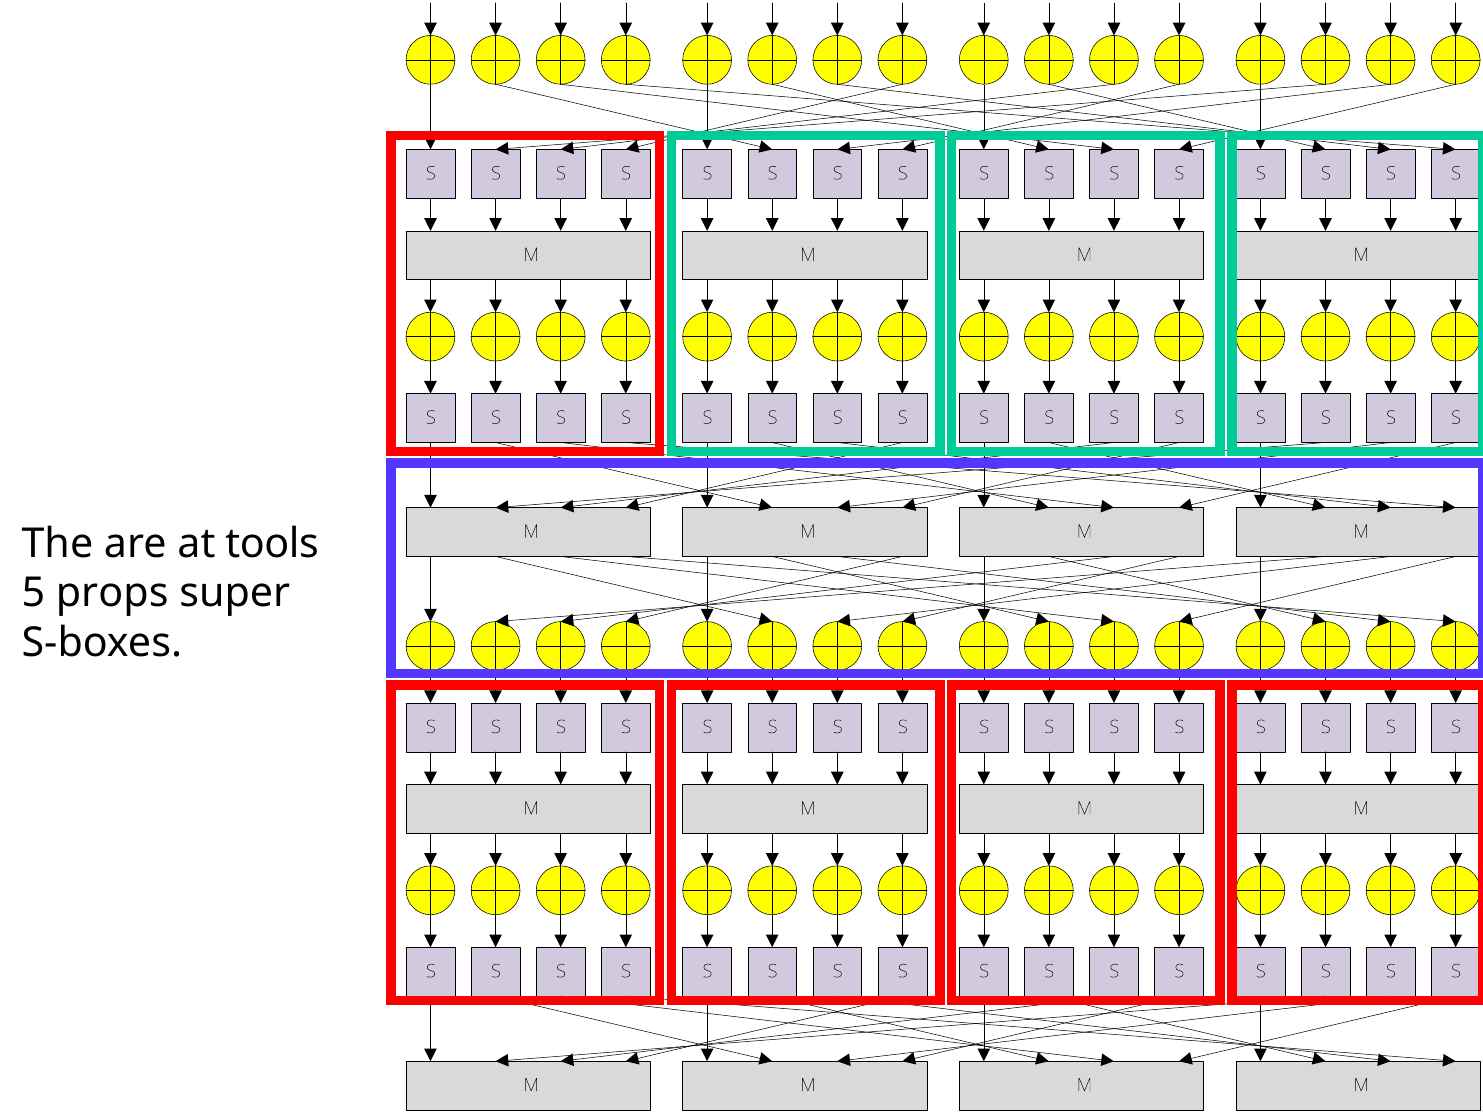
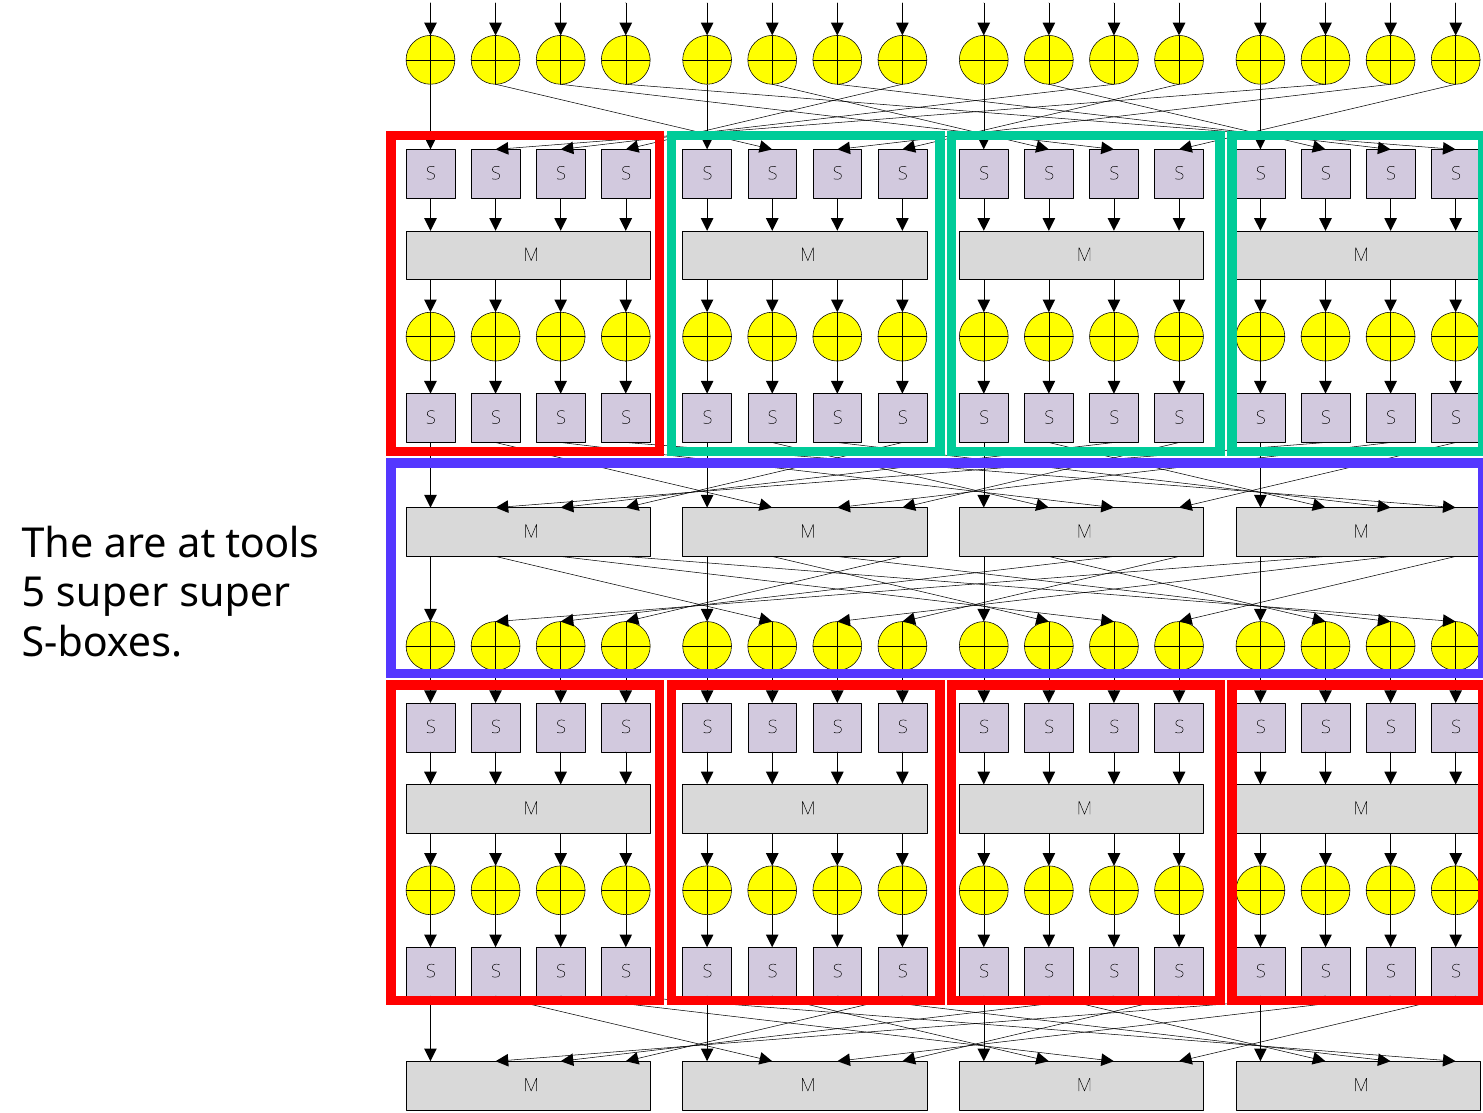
5 props: props -> super (112, 593)
